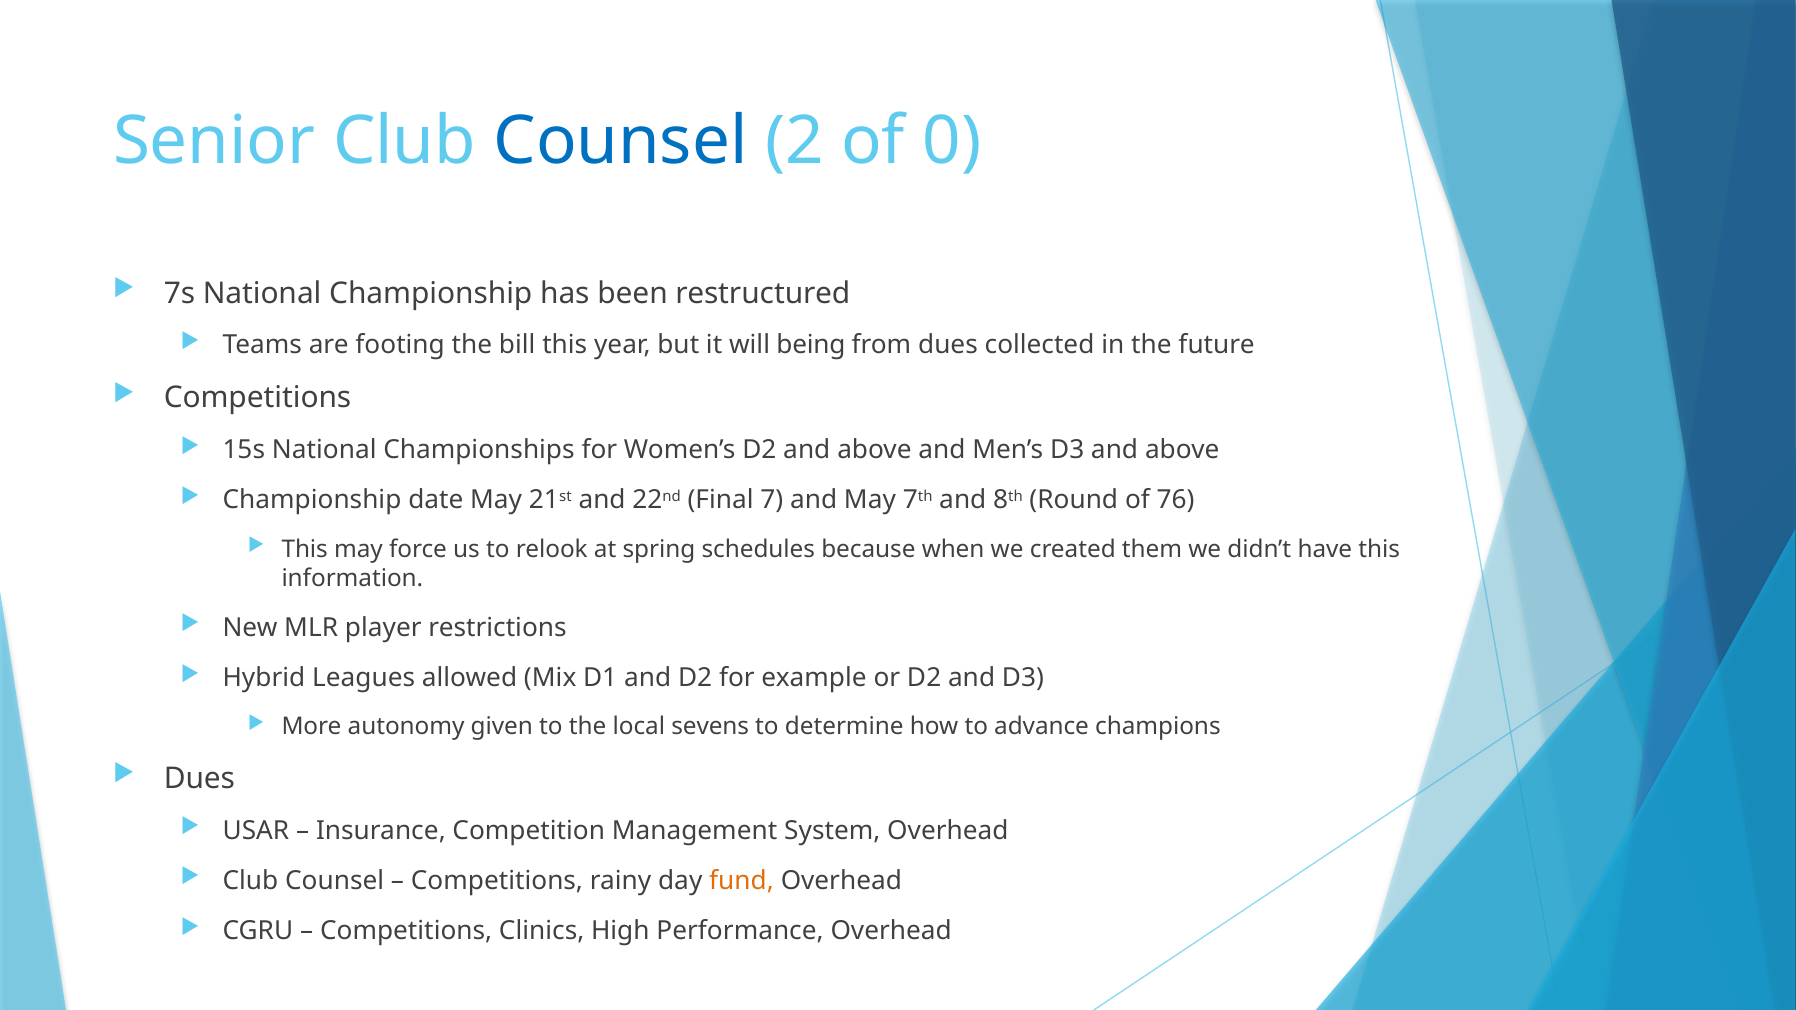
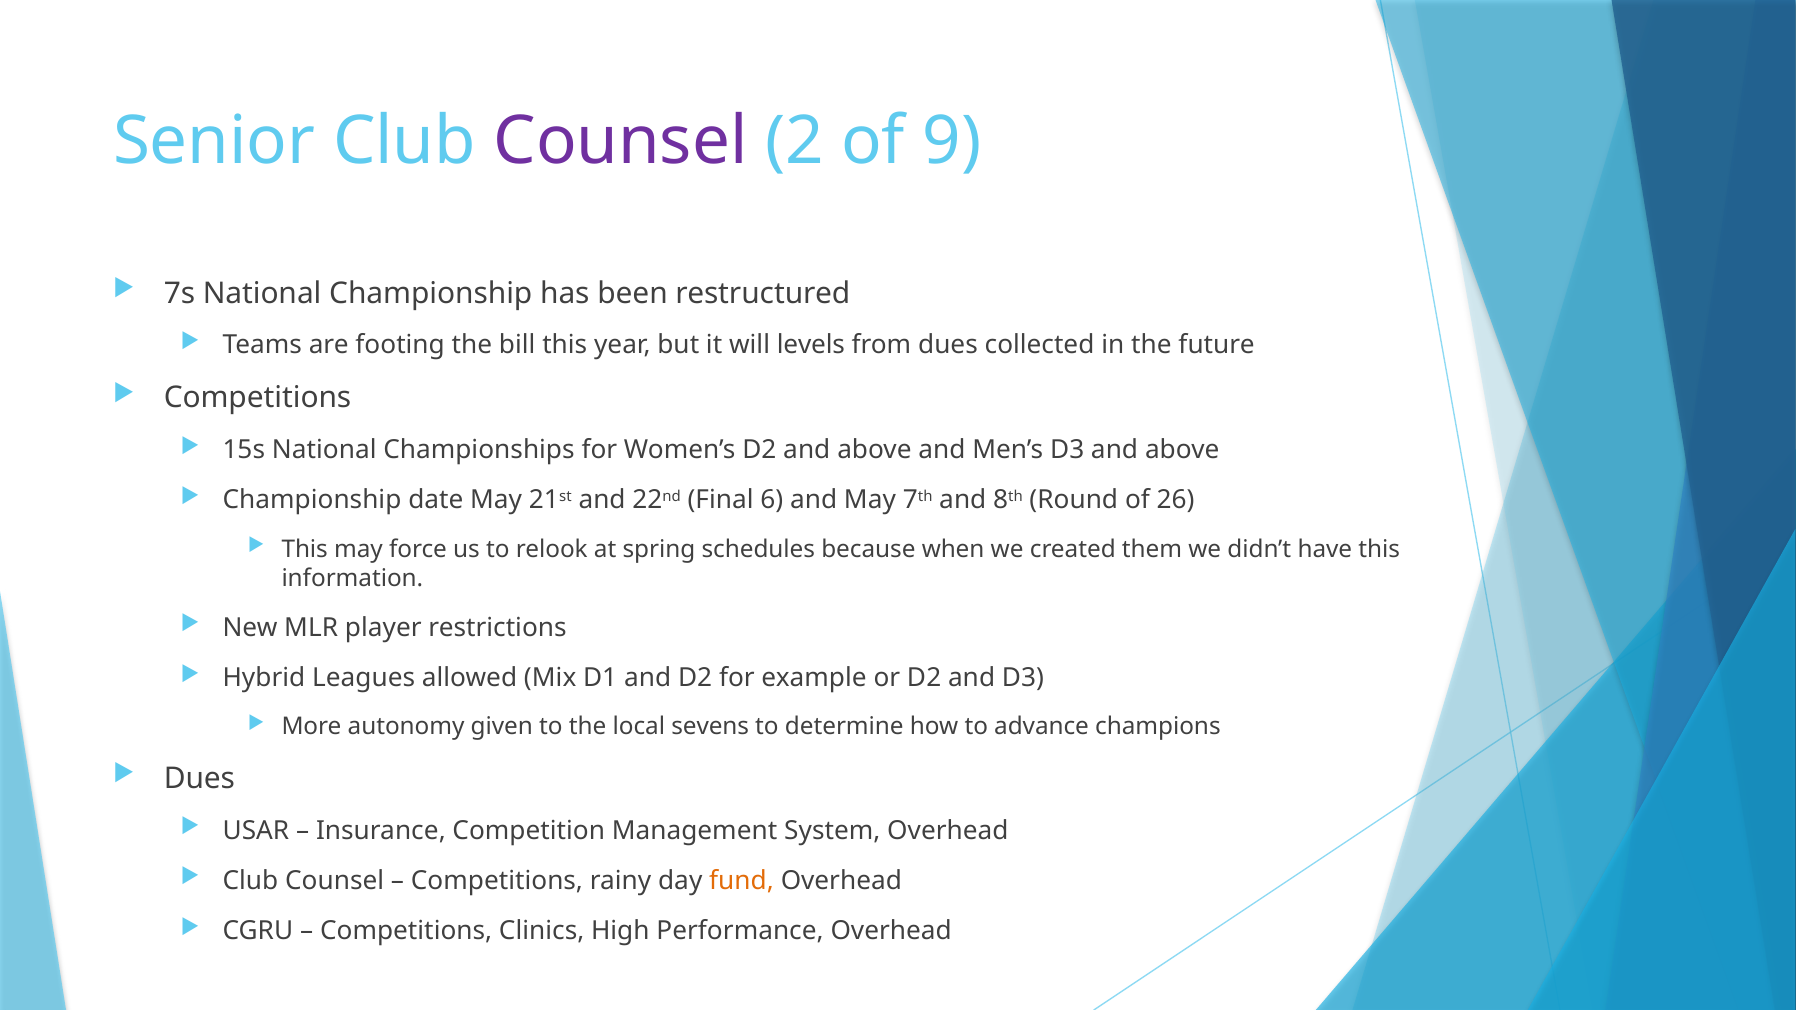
Counsel colour: blue -> purple (620, 142)
0: 0 -> 9 (952, 142)
being: being -> levels (811, 345)
7: 7 -> 6 (772, 500)
76: 76 -> 26 (1176, 500)
